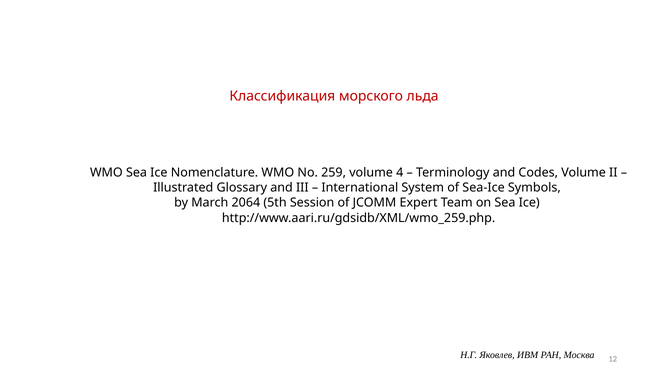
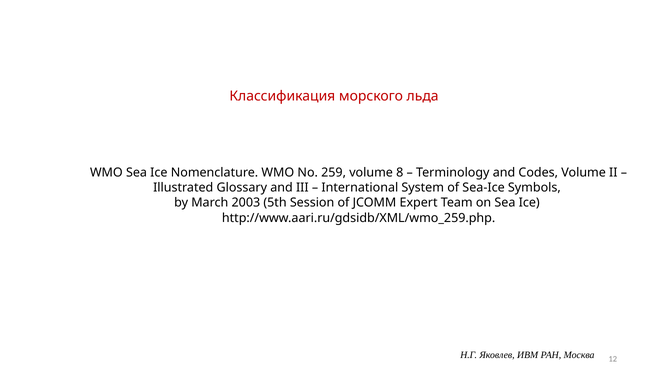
4: 4 -> 8 (400, 173)
2064: 2064 -> 2003 (246, 203)
